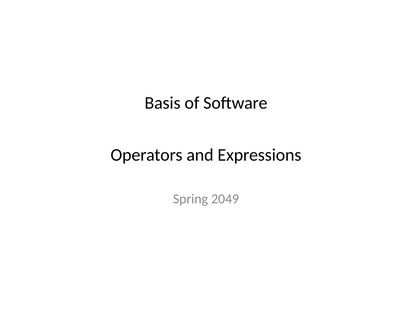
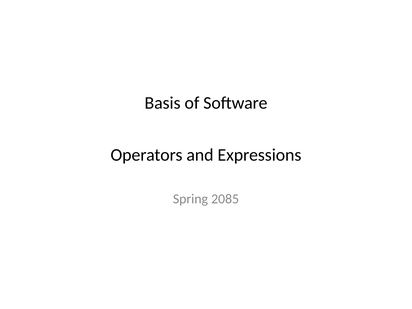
2049: 2049 -> 2085 (225, 199)
